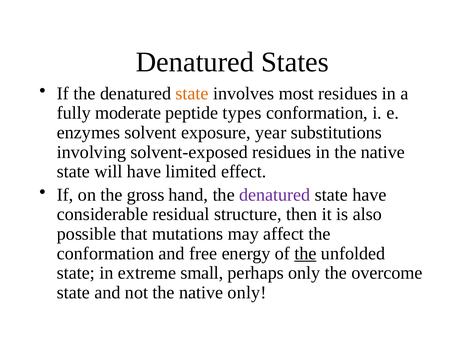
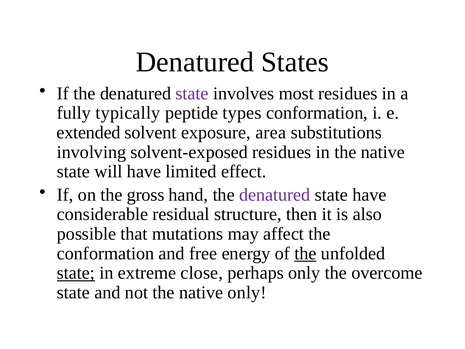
state colour: orange -> purple (192, 93)
moderate: moderate -> typically (128, 113)
enzymes: enzymes -> extended (89, 132)
year: year -> area (271, 132)
state underline: none -> present (76, 273)
small: small -> close (202, 273)
